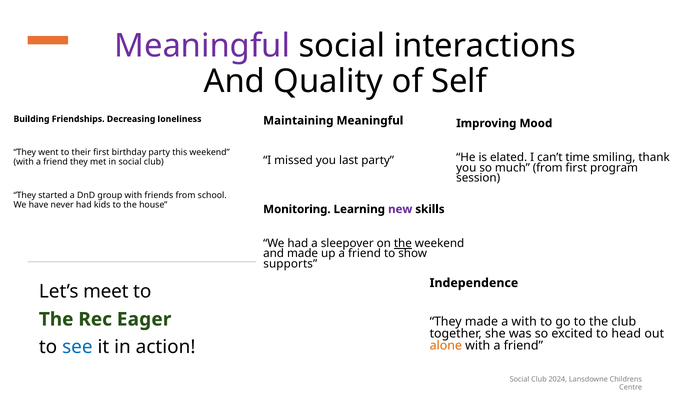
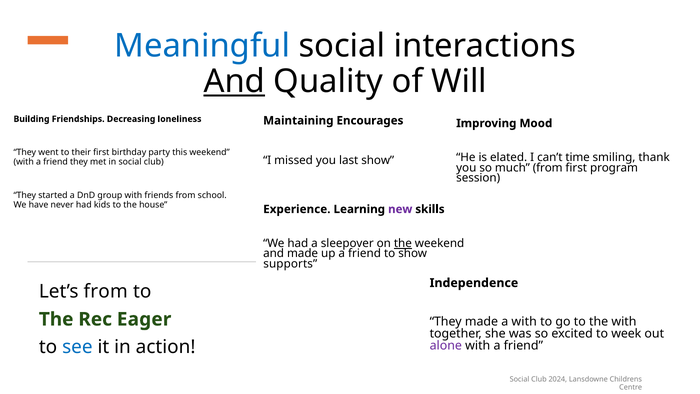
Meaningful colour: purple -> blue (202, 46)
And underline: none -> present (234, 81)
Self: Self -> Will (459, 81)
Maintaining Meaningful: Meaningful -> Encourages (370, 120)
last party: party -> show (378, 160)
Monitoring: Monitoring -> Experience (297, 209)
Let’s meet: meet -> from (106, 291)
the club: club -> with (624, 321)
head: head -> week (626, 333)
alone colour: orange -> purple (446, 345)
